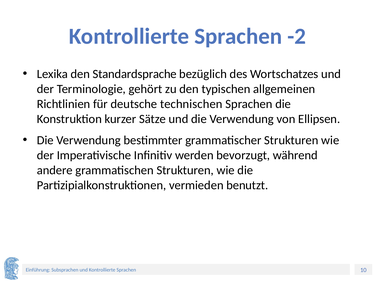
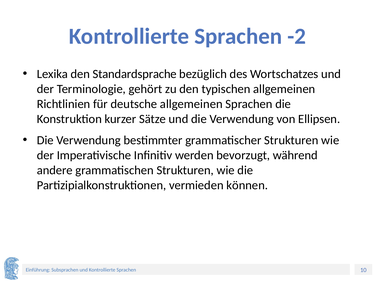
deutsche technischen: technischen -> allgemeinen (191, 104)
benutzt: benutzt -> können (247, 185)
